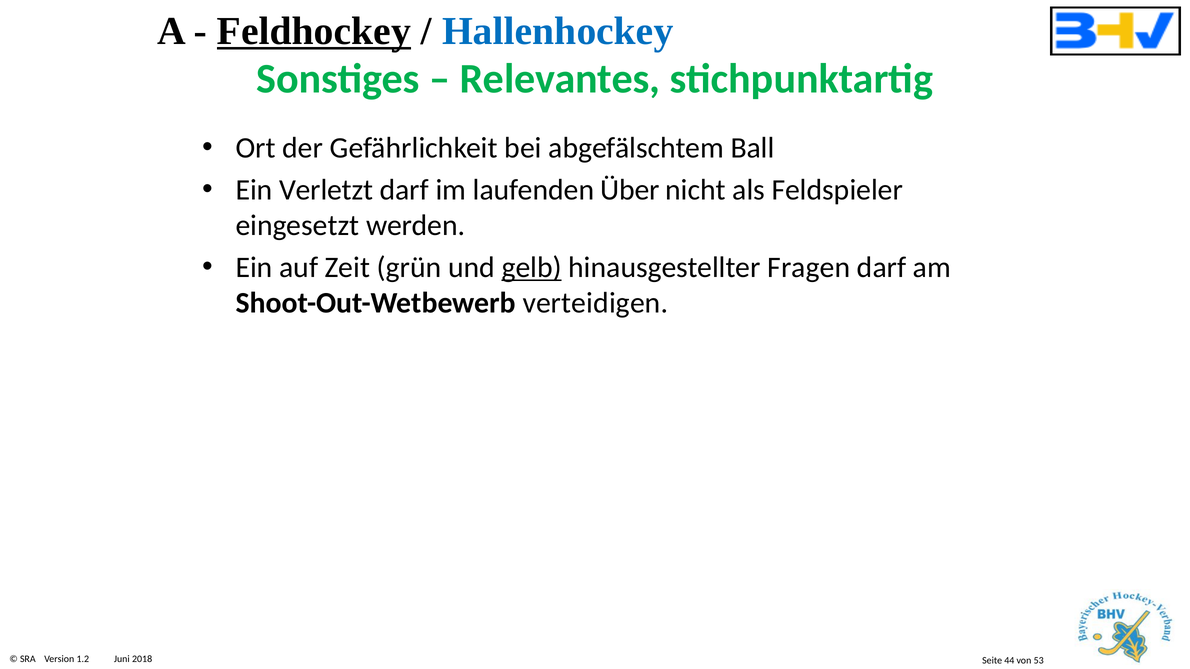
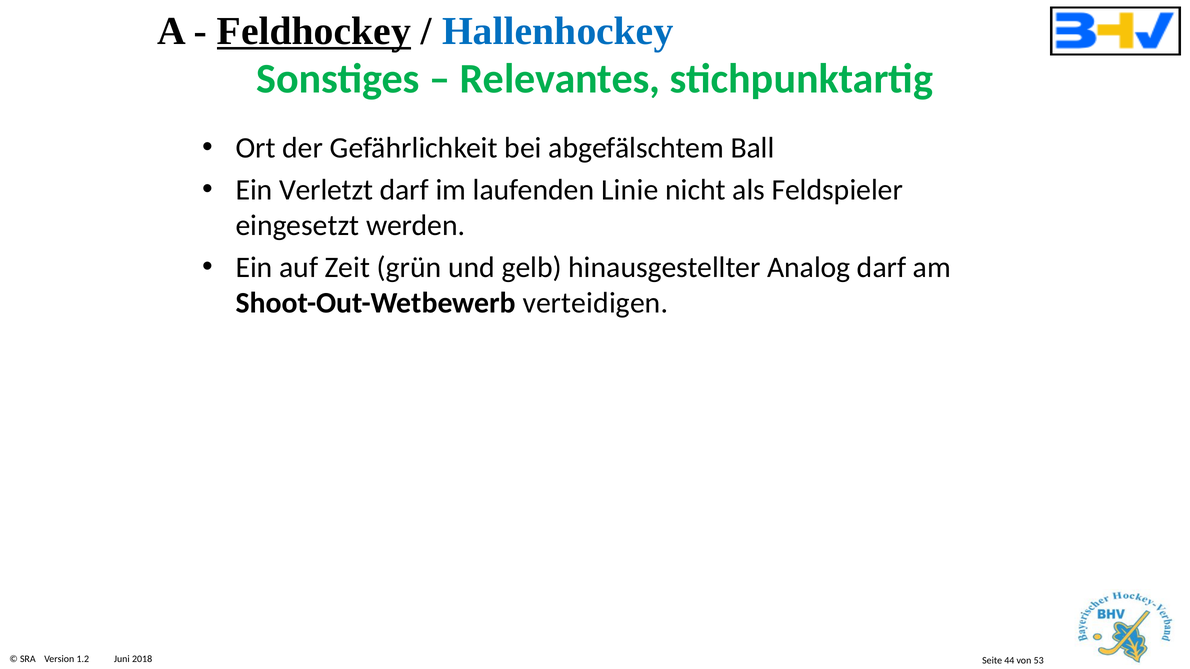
Über: Über -> Linie (630, 190)
gelb underline: present -> none (532, 268)
Fragen: Fragen -> Analog (809, 268)
